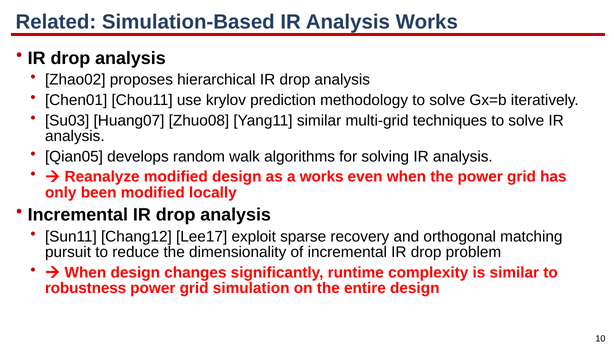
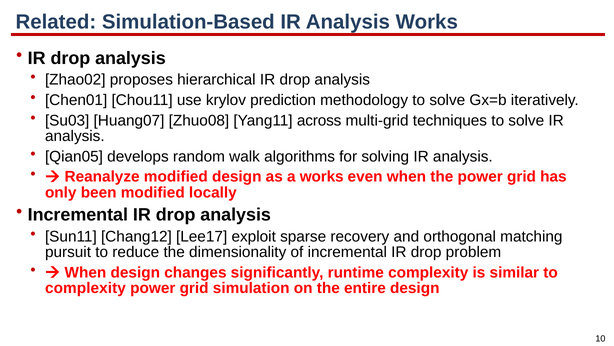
Yang11 similar: similar -> across (319, 120)
robustness: robustness -> complexity (85, 288)
